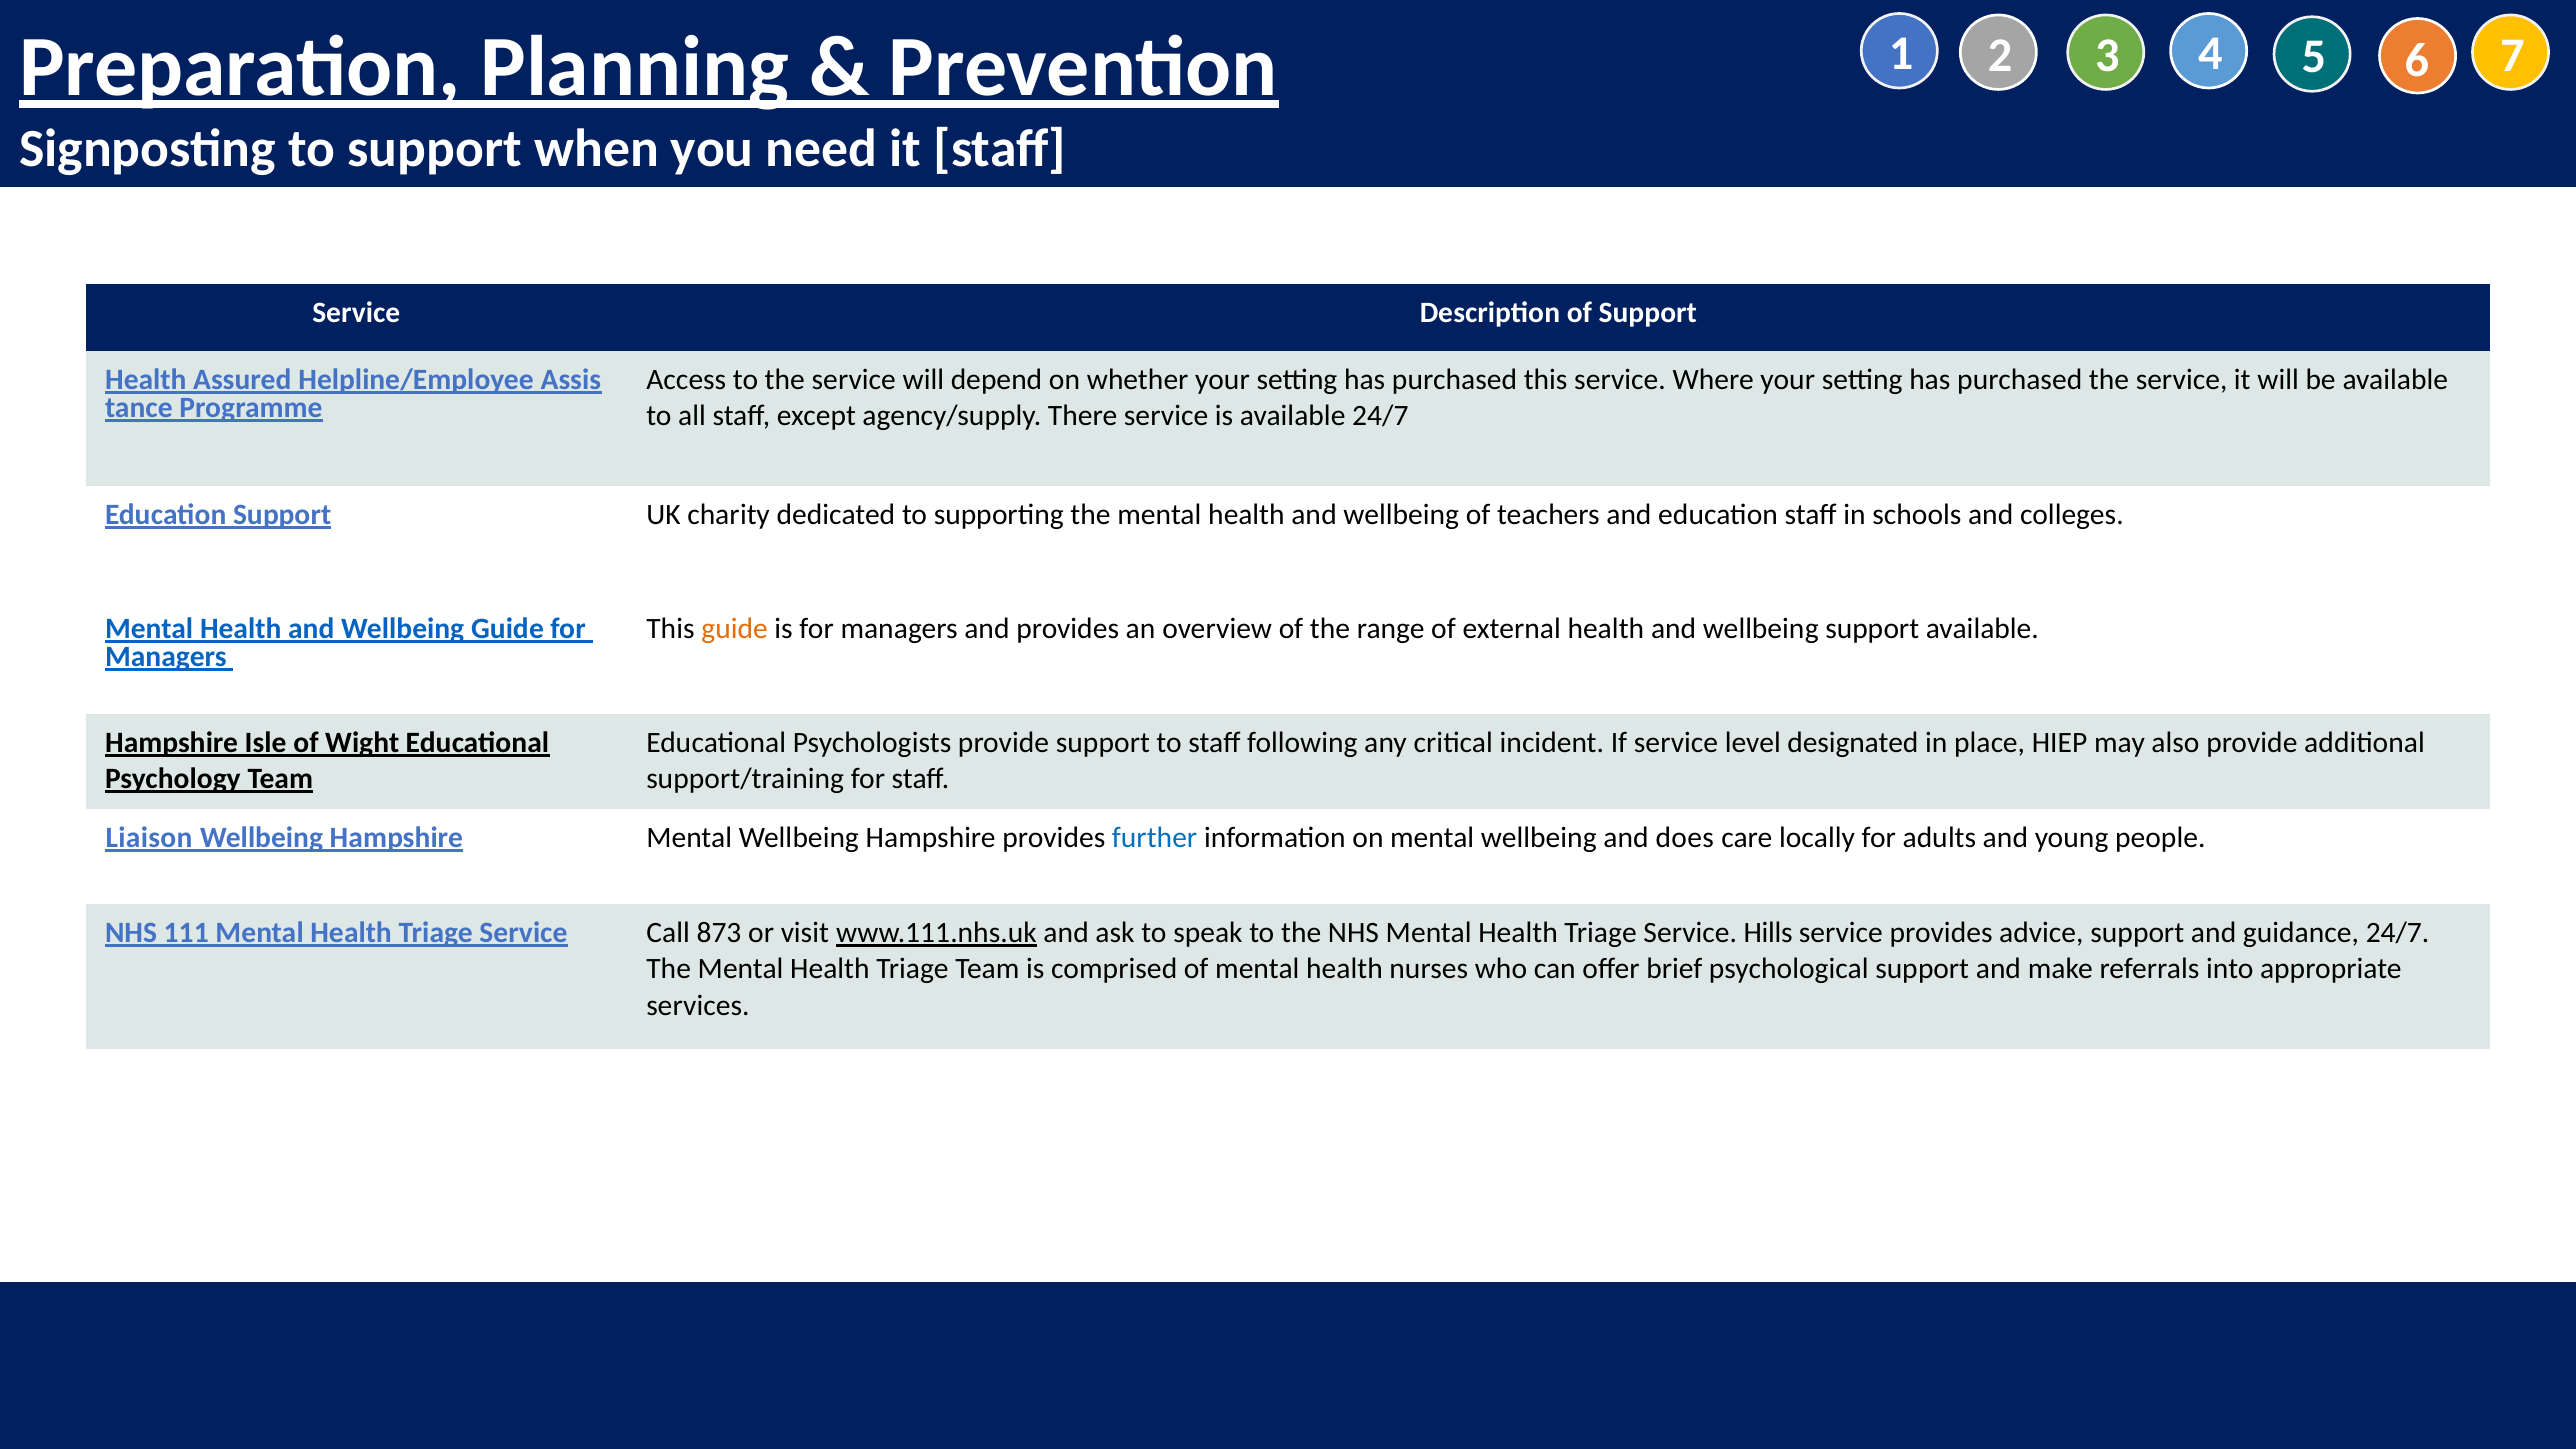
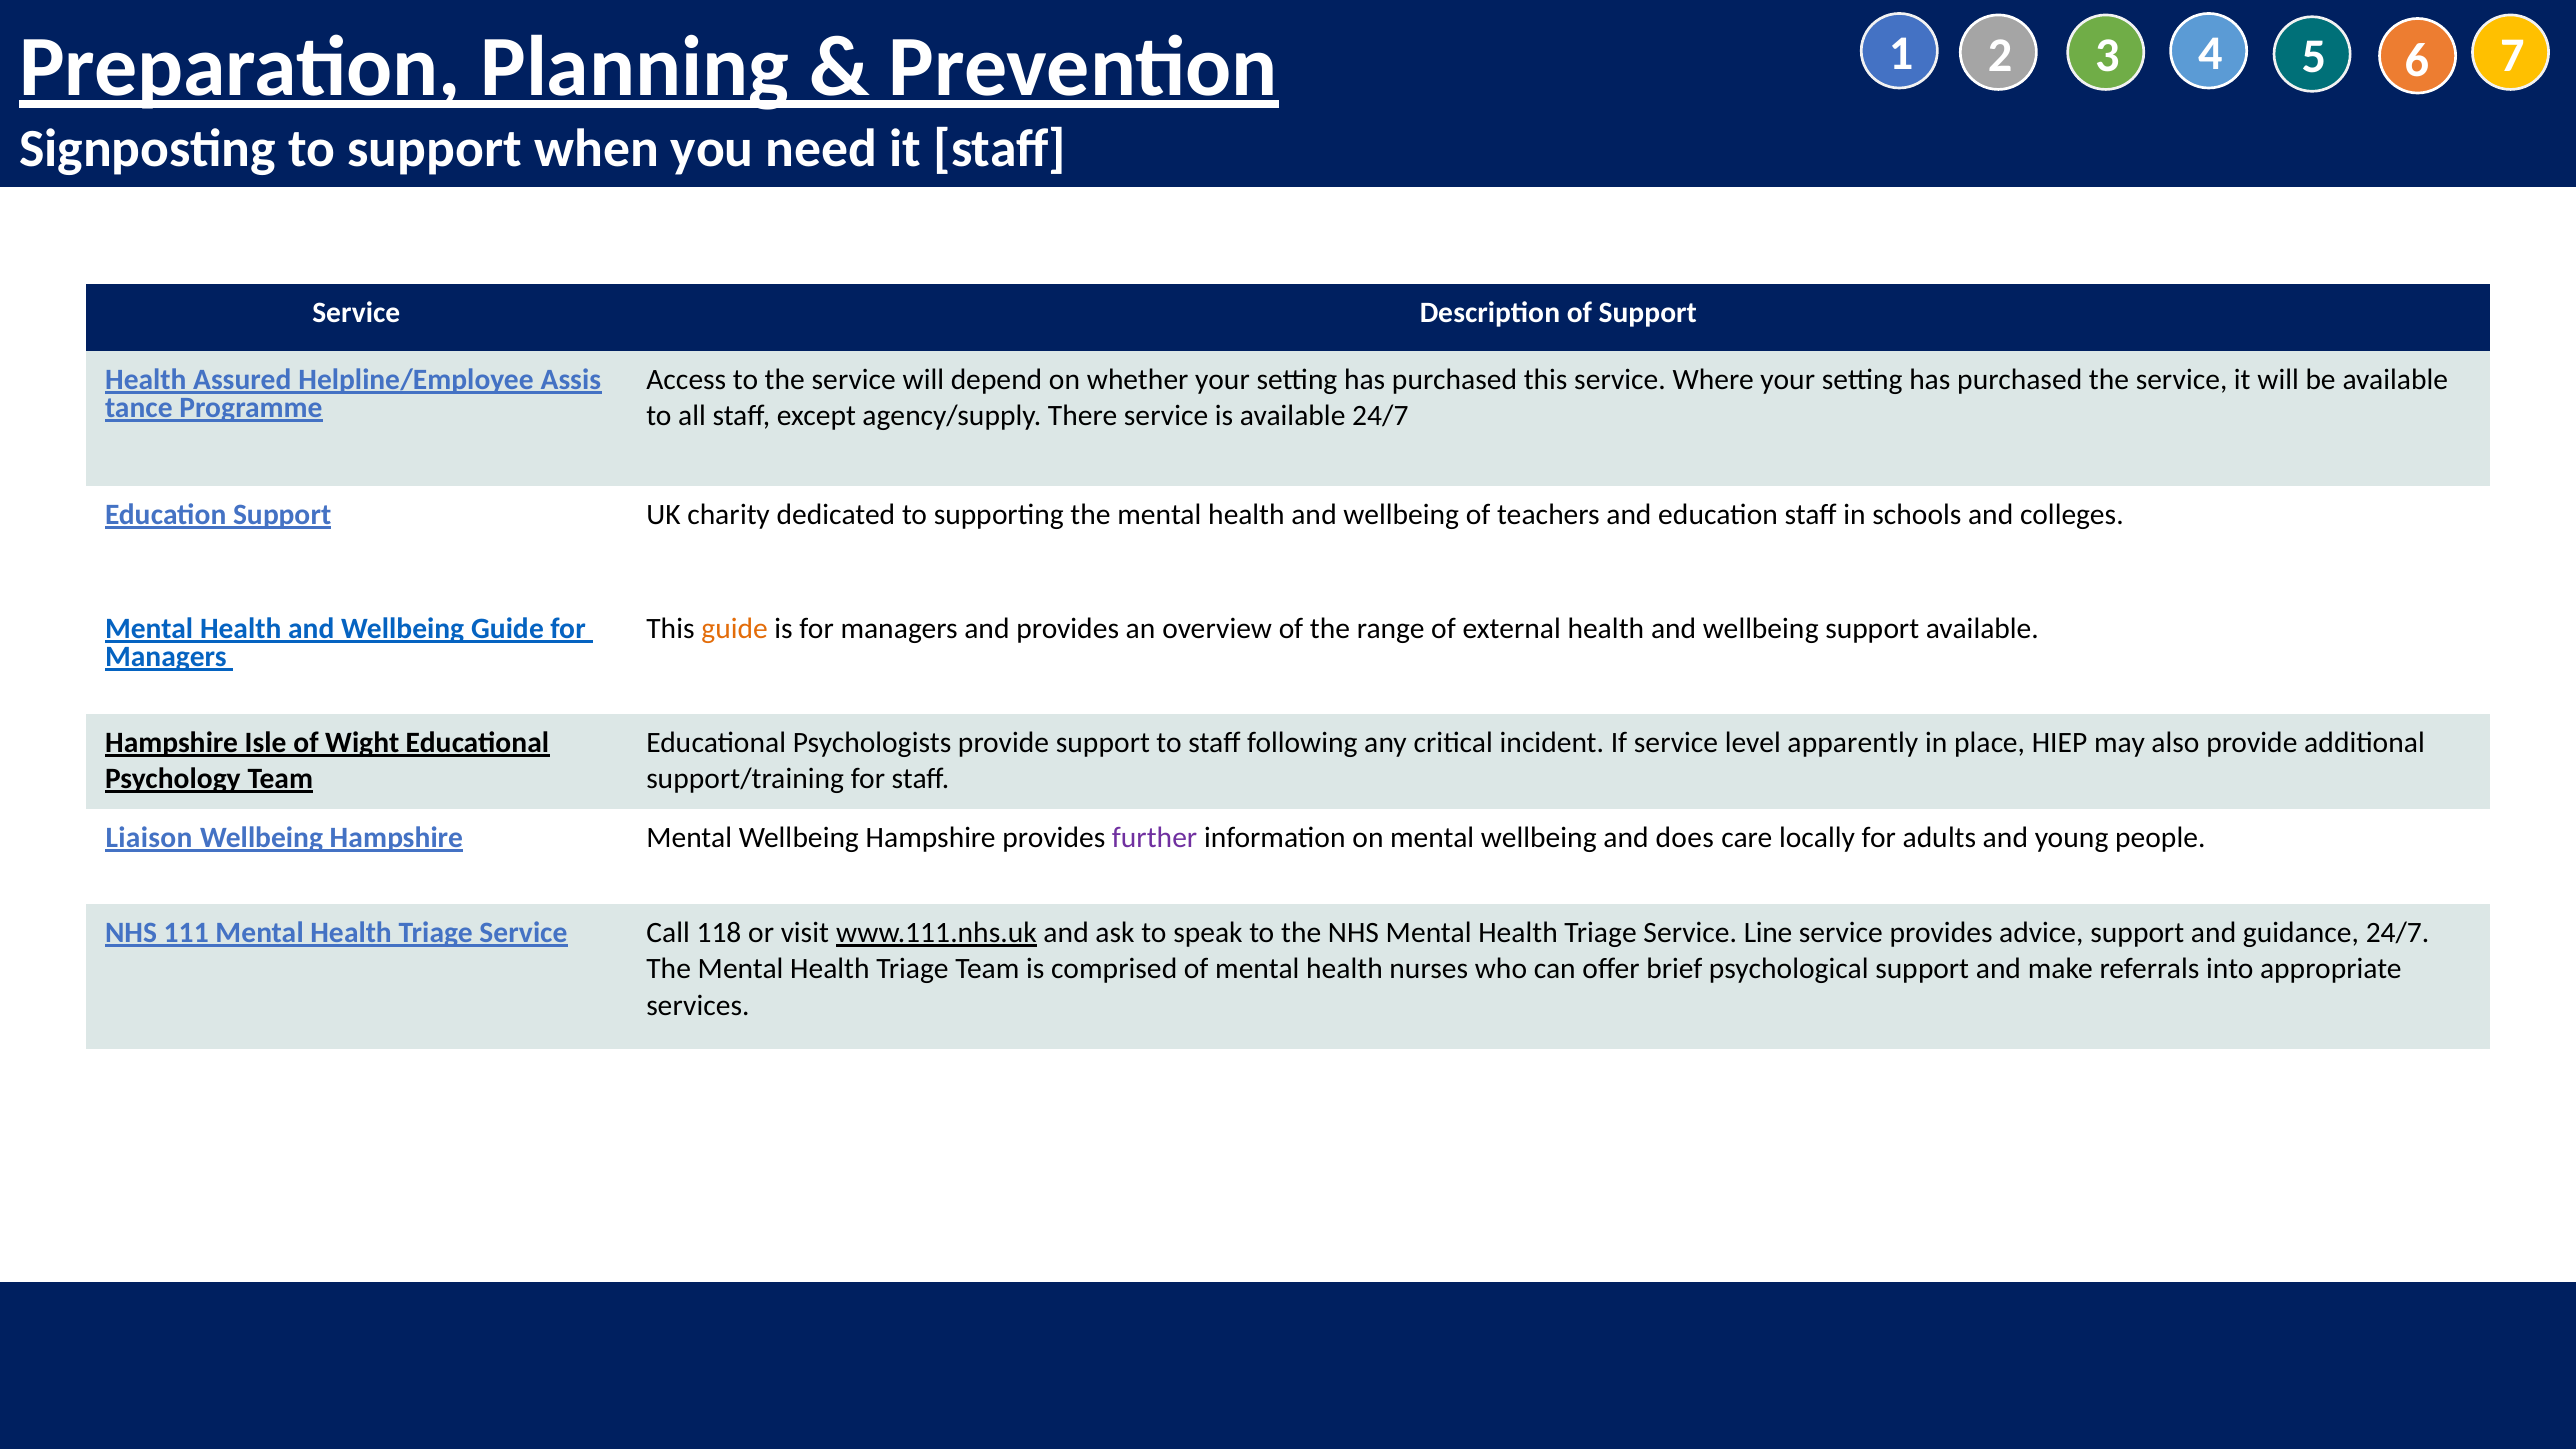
designated: designated -> apparently (1853, 743)
further colour: blue -> purple (1155, 838)
873: 873 -> 118 (719, 933)
Hills: Hills -> Line (1768, 933)
